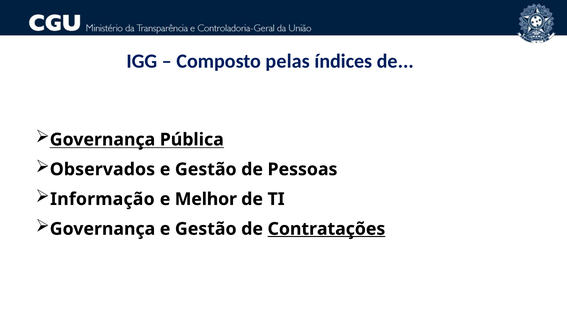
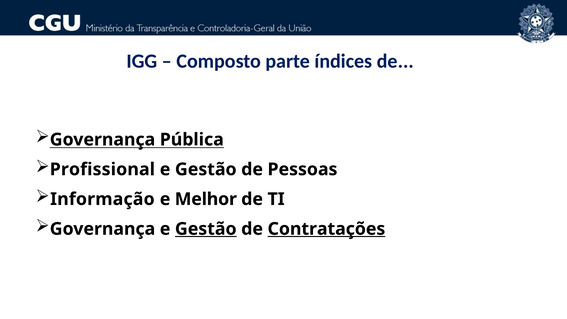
pelas: pelas -> parte (288, 61)
Observados: Observados -> Profissional (102, 169)
Gestão underline: none -> present (206, 229)
